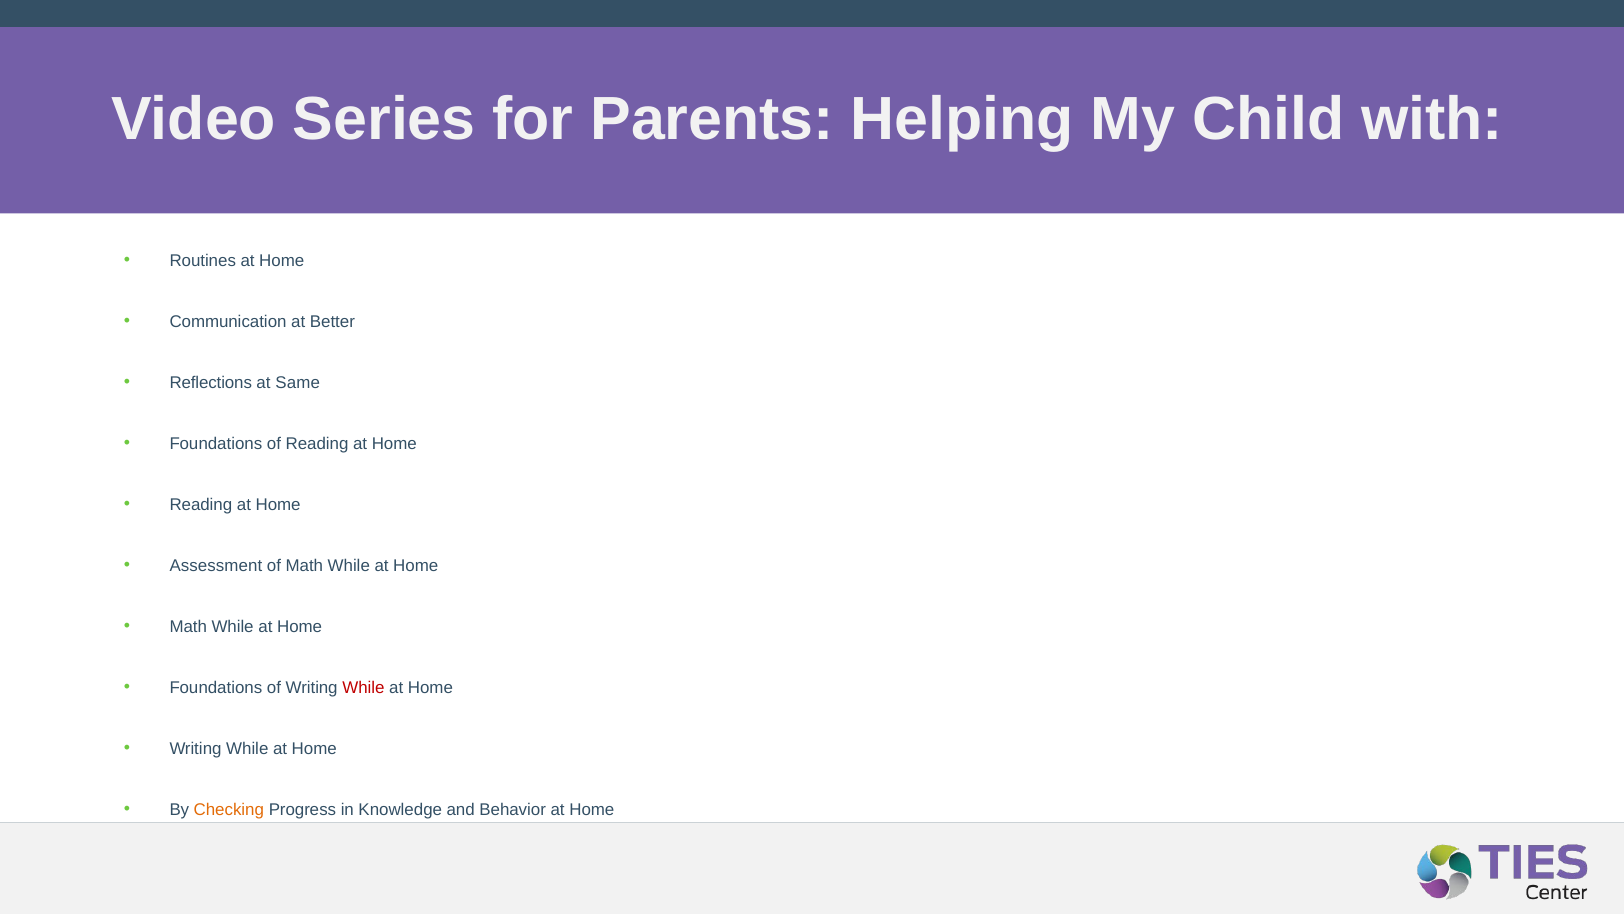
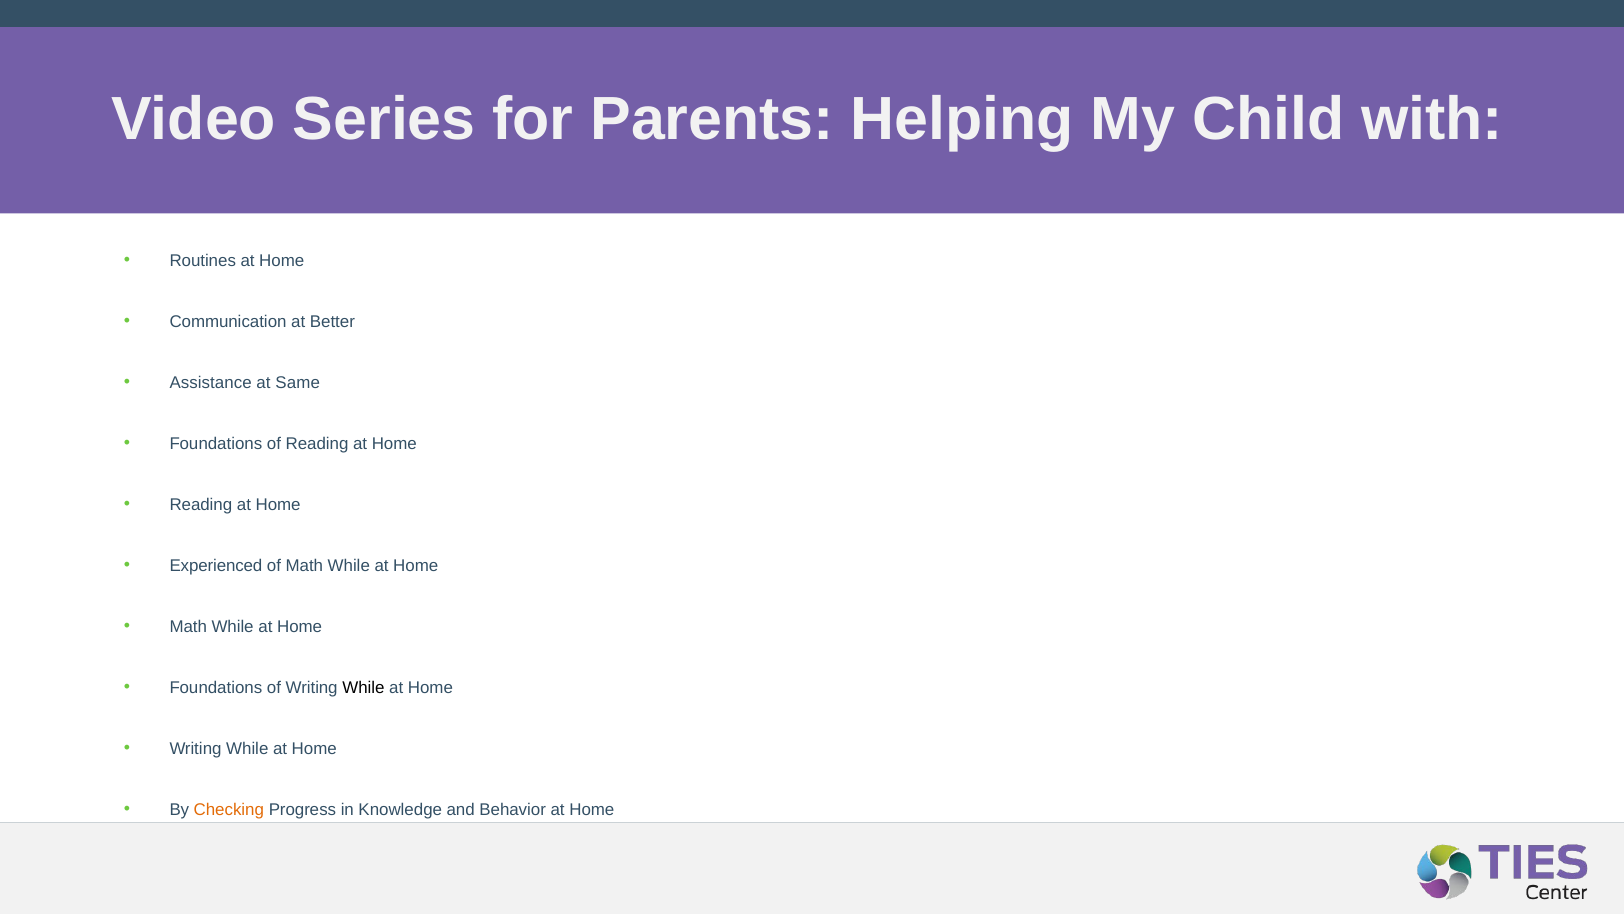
Reflections: Reflections -> Assistance (211, 382)
Assessment: Assessment -> Experienced (216, 565)
While colour: red -> black (363, 687)
